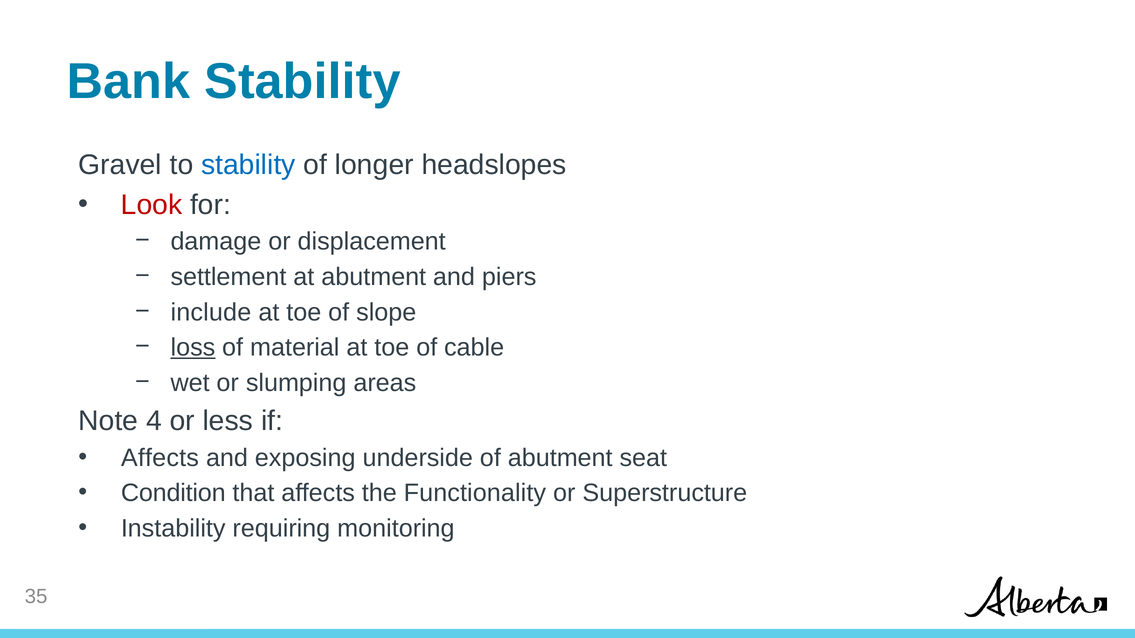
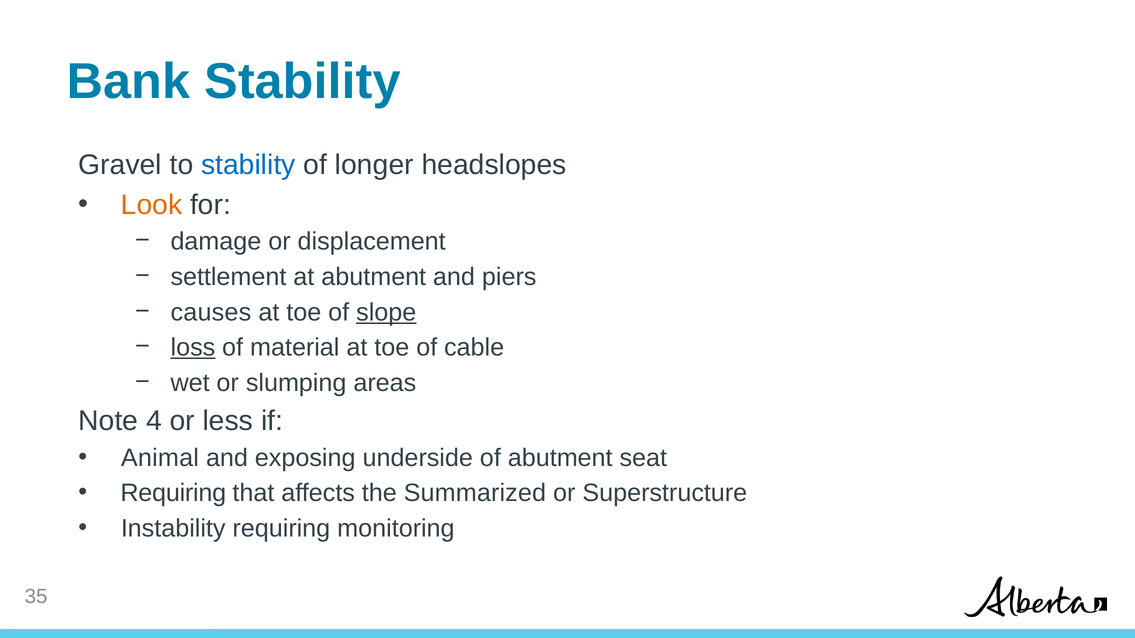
Look colour: red -> orange (152, 205)
include: include -> causes (211, 312)
slope underline: none -> present (386, 312)
Affects: Affects -> Animal (160, 458)
Condition: Condition -> Requiring (173, 493)
Functionality: Functionality -> Summarized (475, 493)
